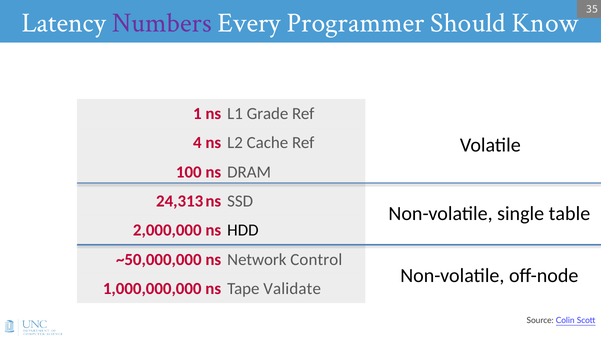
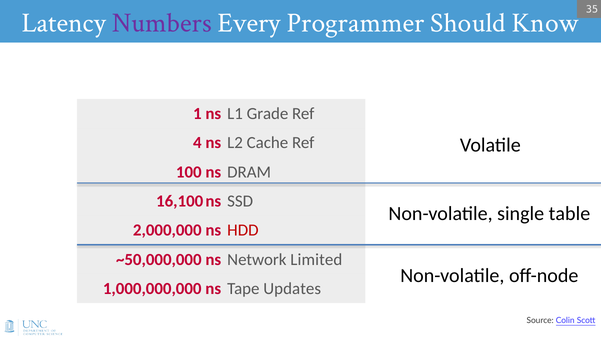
24,313: 24,313 -> 16,100 (180, 201)
HDD colour: black -> red (243, 230)
Control: Control -> Limited (316, 260)
Validate: Validate -> Updates (292, 289)
